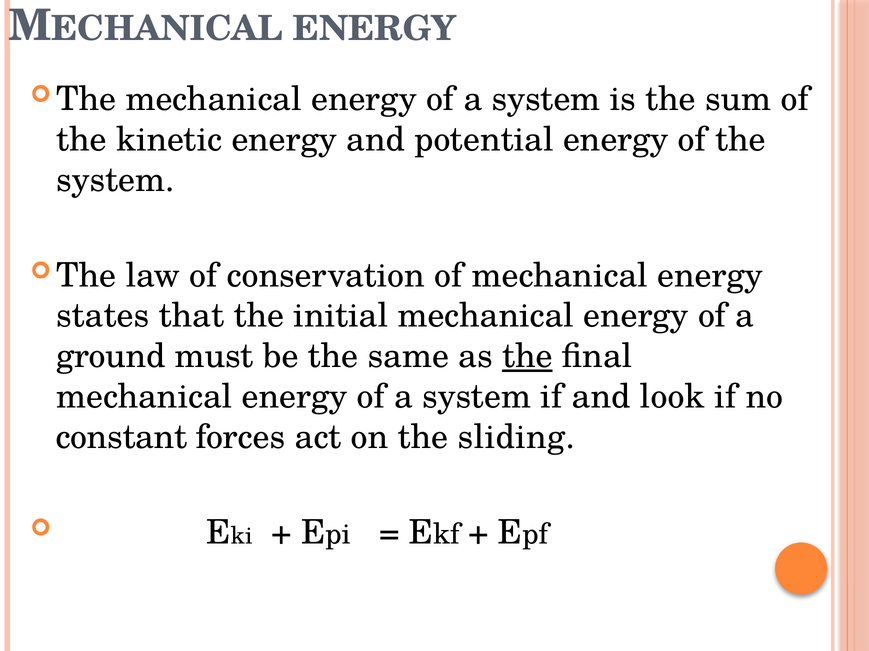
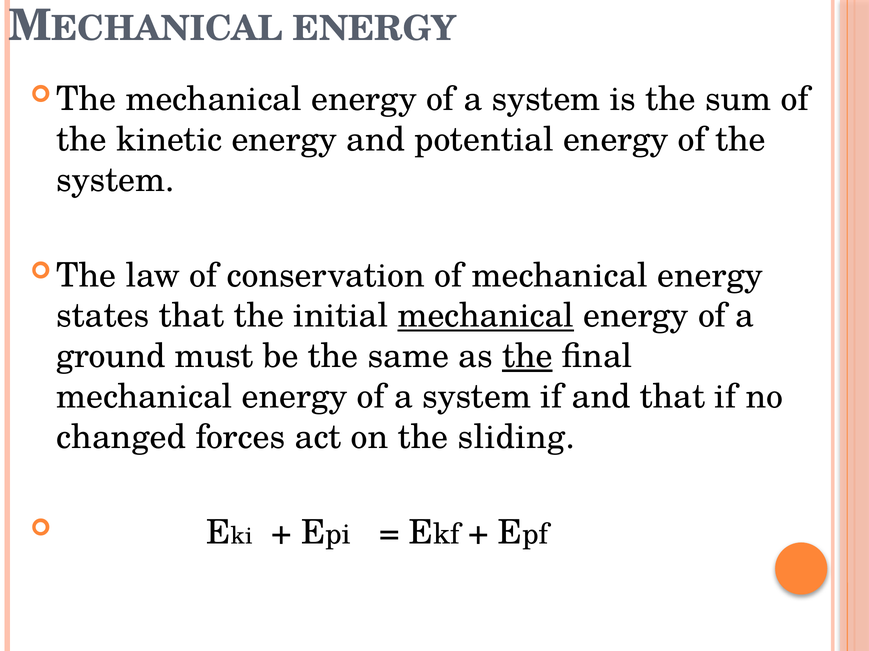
mechanical underline: none -> present (486, 316)
and look: look -> that (672, 397)
constant: constant -> changed (121, 438)
